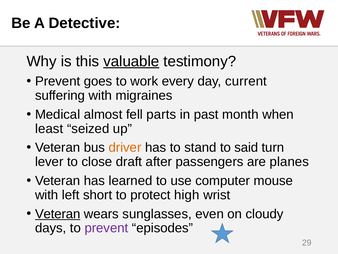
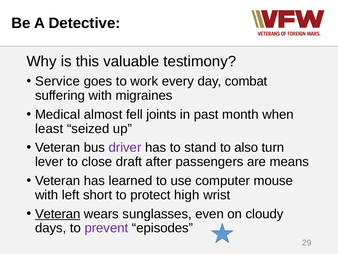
valuable underline: present -> none (131, 61)
Prevent: Prevent -> Service (58, 81)
current: current -> combat (246, 81)
parts: parts -> joints (161, 114)
driver colour: orange -> purple (125, 147)
said: said -> also (246, 147)
planes: planes -> means (289, 162)
